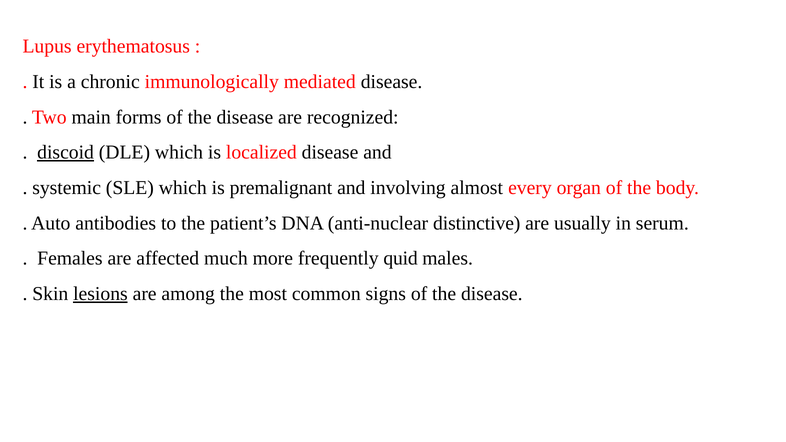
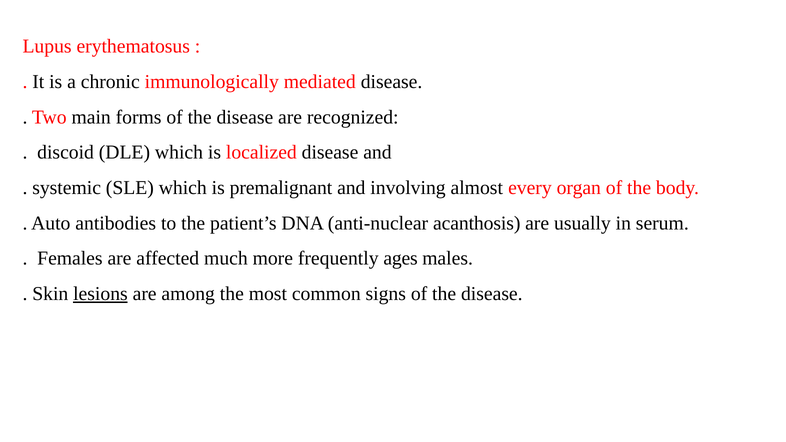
discoid underline: present -> none (66, 152)
distinctive: distinctive -> acanthosis (477, 223)
quid: quid -> ages (401, 259)
